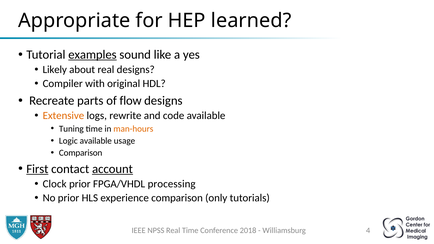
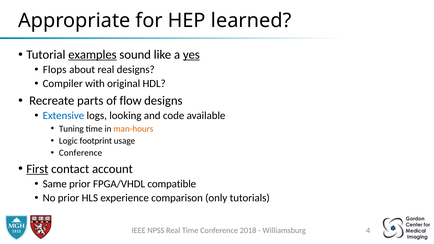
yes underline: none -> present (191, 55)
Likely: Likely -> Flops (55, 70)
Extensive colour: orange -> blue (63, 116)
rewrite: rewrite -> looking (125, 116)
Logic available: available -> footprint (96, 141)
Comparison: Comparison -> Conference (81, 153)
account underline: present -> none (113, 169)
Clock: Clock -> Same (55, 184)
processing: processing -> compatible (172, 184)
